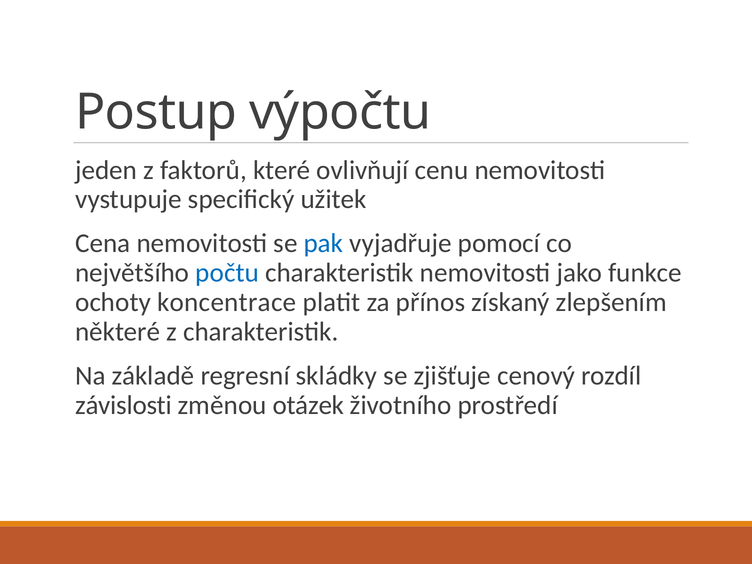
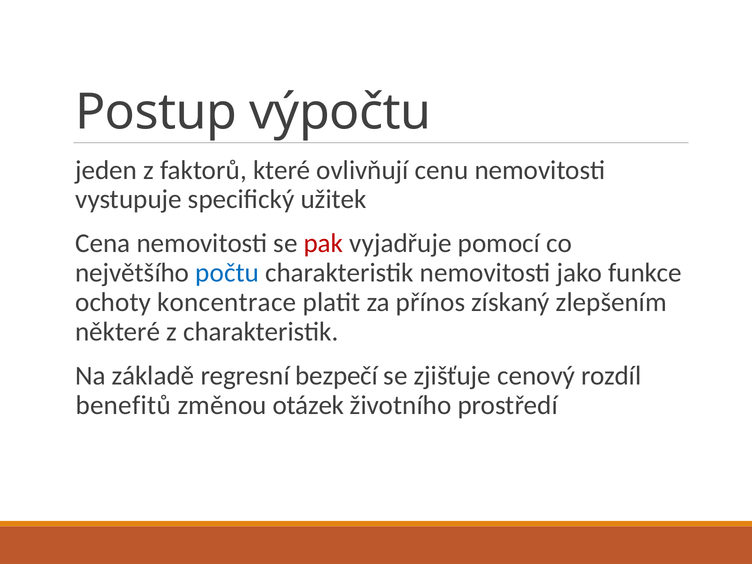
pak colour: blue -> red (323, 244)
skládky: skládky -> bezpečí (337, 376)
závislosti: závislosti -> benefitů (123, 405)
